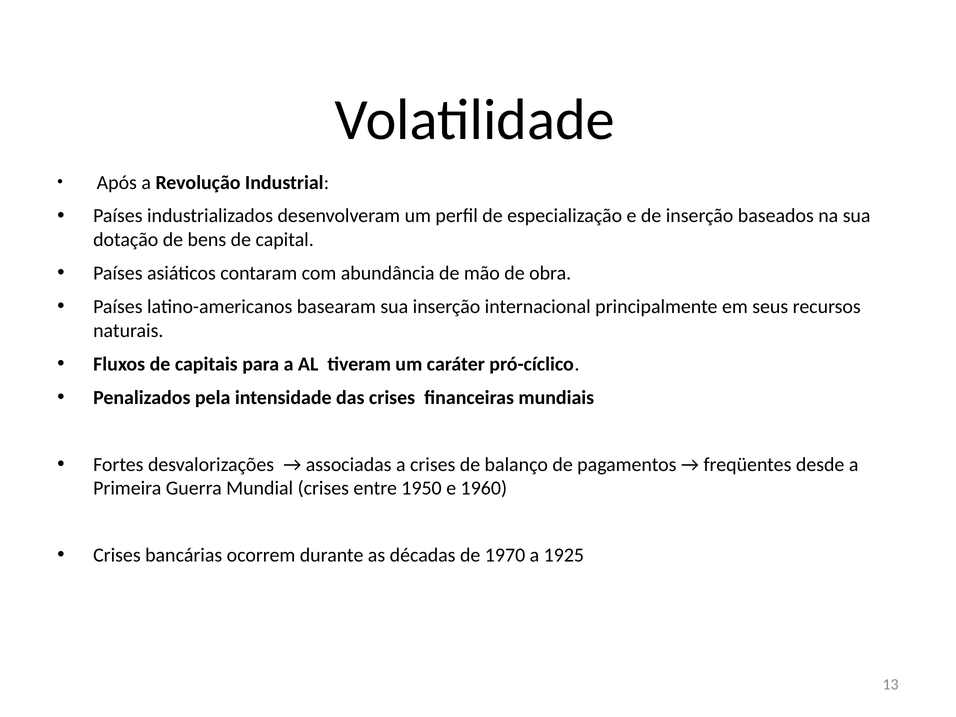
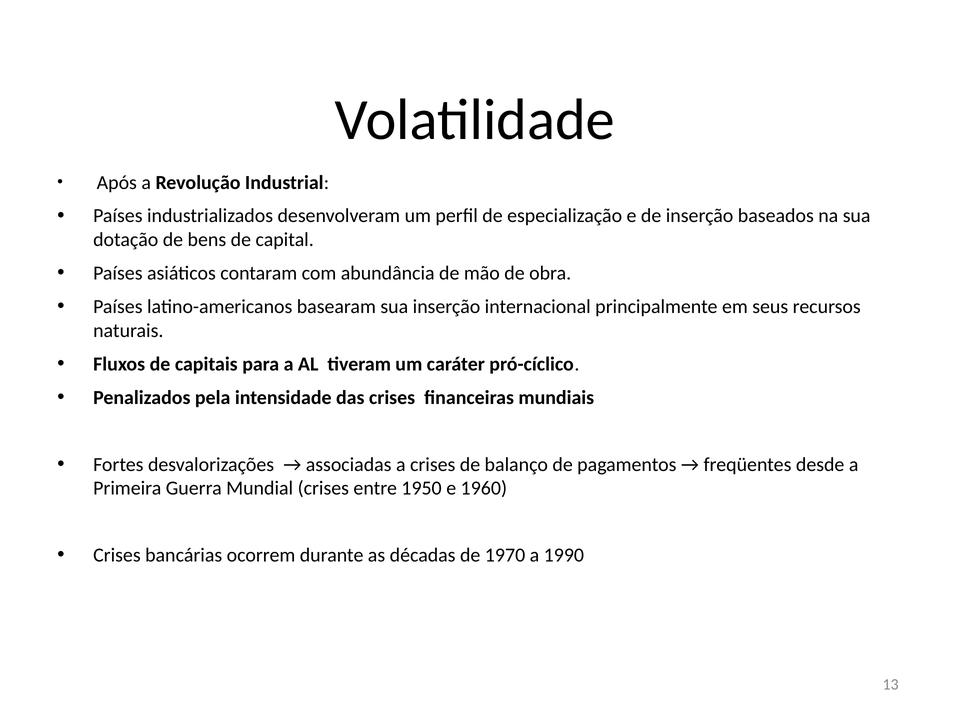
1925: 1925 -> 1990 (564, 555)
